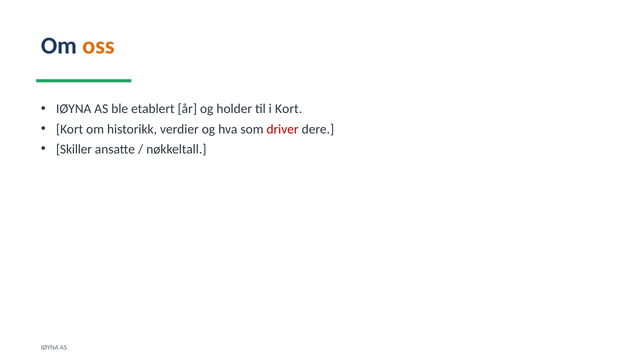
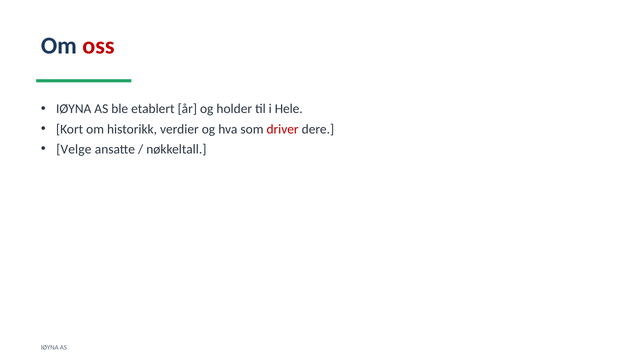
oss colour: orange -> red (98, 46)
i Kort: Kort -> Hele (289, 109)
Skiller: Skiller -> Velge (74, 149)
